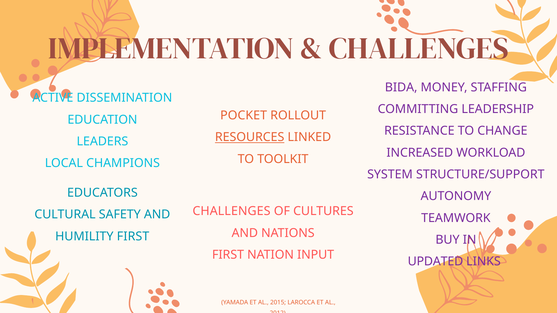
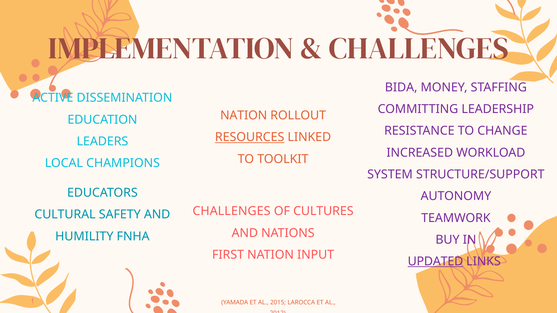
POCKET: POCKET -> NATION (244, 116)
HUMILITY FIRST: FIRST -> FNHA (133, 237)
UPDATED underline: none -> present (435, 262)
